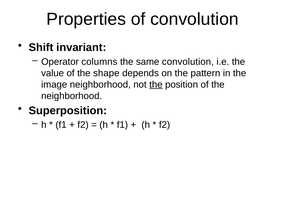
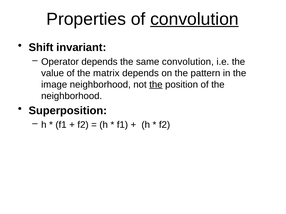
convolution underline: none -> present (194, 19)
Operator columns: columns -> depends (99, 62)
shape: shape -> matrix (106, 73)
